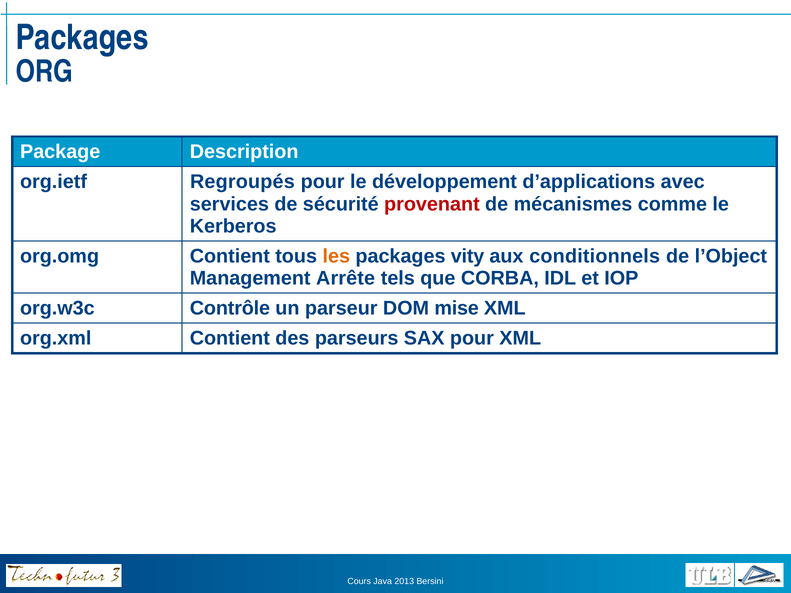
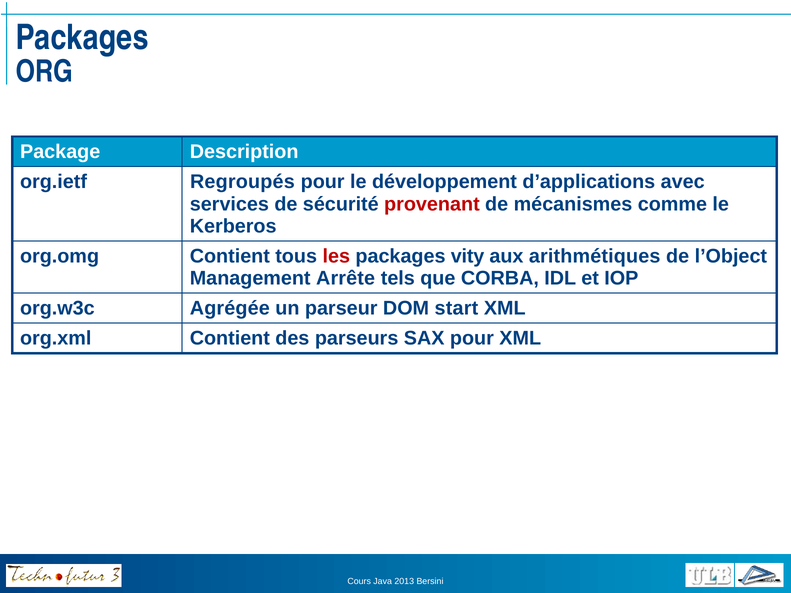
les colour: orange -> red (336, 256)
conditionnels: conditionnels -> arithmétiques (595, 256)
Contrôle: Contrôle -> Agrégée (230, 309)
mise: mise -> start (456, 309)
